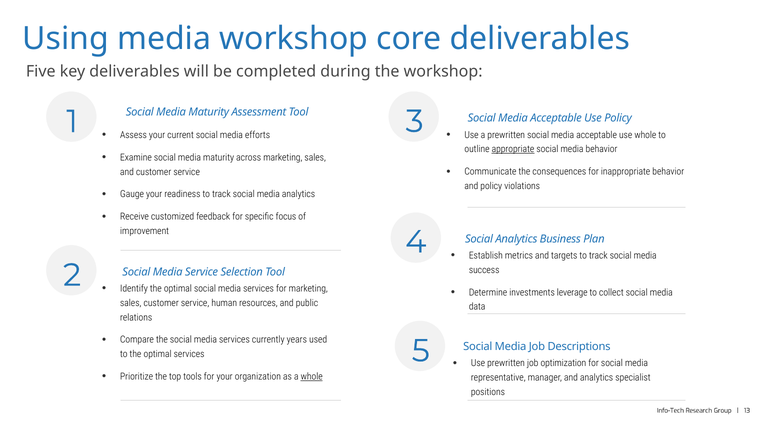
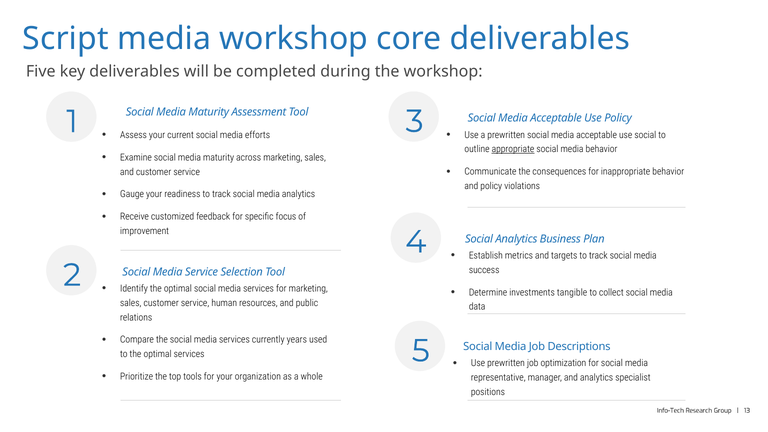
Using: Using -> Script (66, 39)
use whole: whole -> social (645, 135)
leverage: leverage -> tangible (572, 292)
whole underline: present -> none (312, 377)
